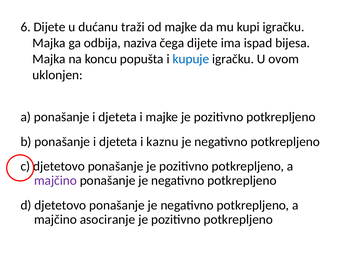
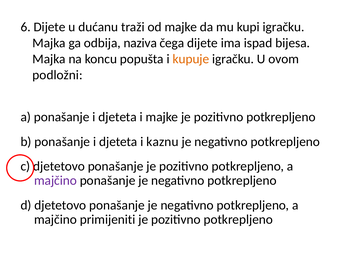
kupuje colour: blue -> orange (191, 59)
uklonjen: uklonjen -> podložni (58, 75)
asociranje: asociranje -> primijeniti (108, 220)
